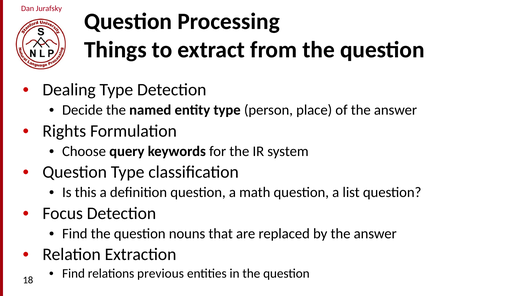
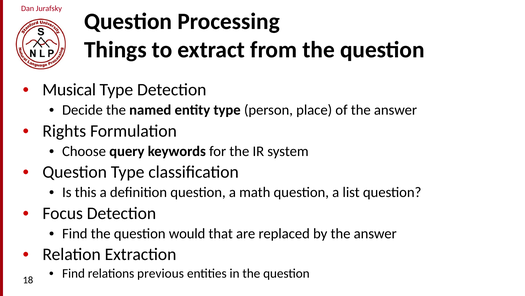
Dealing: Dealing -> Musical (69, 90)
nouns: nouns -> would (187, 233)
